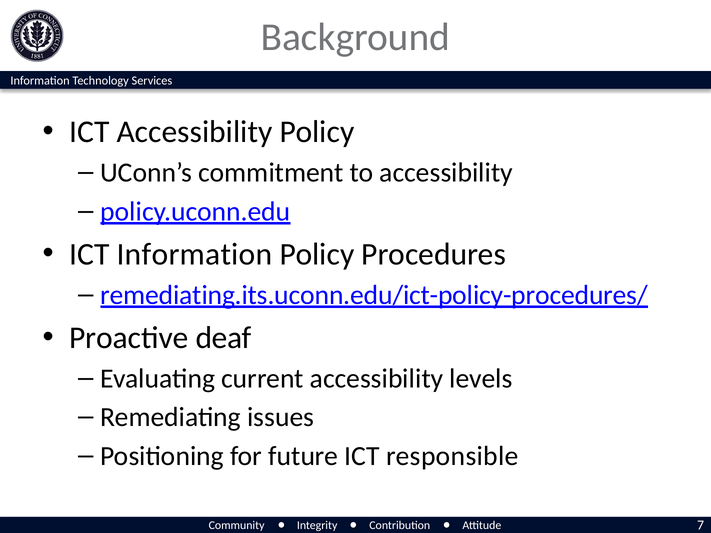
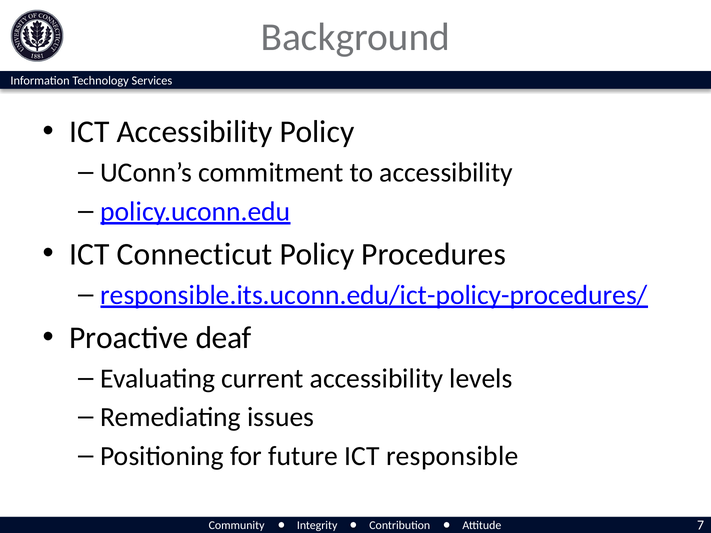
ICT Information: Information -> Connecticut (195, 254)
remediating.its.uconn.edu/ict-policy-procedures/: remediating.its.uconn.edu/ict-policy-procedures/ -> responsible.its.uconn.edu/ict-policy-procedures/ (374, 295)
